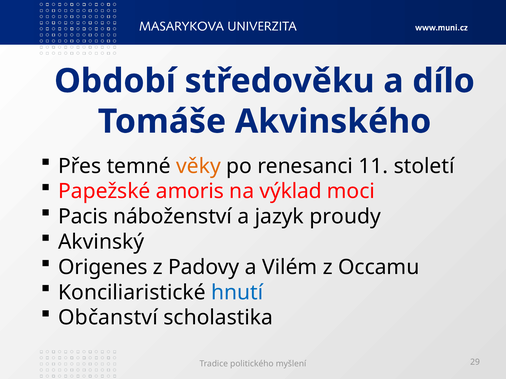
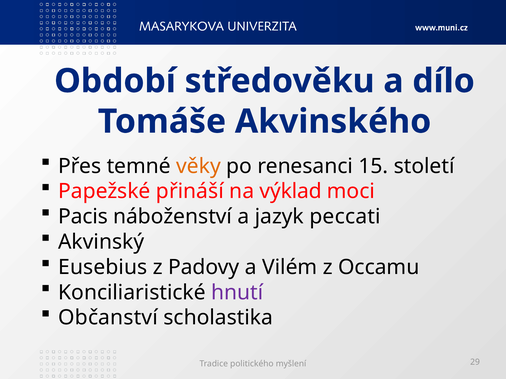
11: 11 -> 15 (373, 166)
amoris: amoris -> přináší (190, 192)
proudy: proudy -> peccati (345, 217)
Origenes: Origenes -> Eusebius (103, 267)
hnutí colour: blue -> purple (237, 293)
